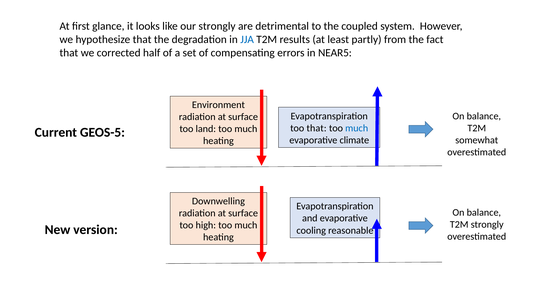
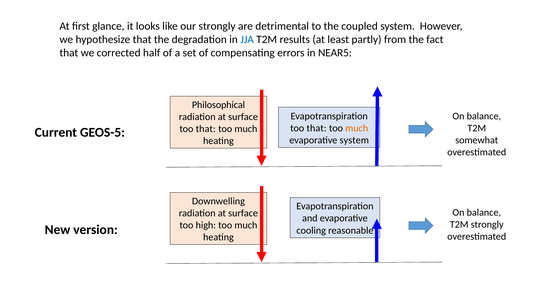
Environment: Environment -> Philosophical (218, 105)
much colour: blue -> orange (357, 128)
land: land -> that (206, 129)
evaporative climate: climate -> system (354, 141)
